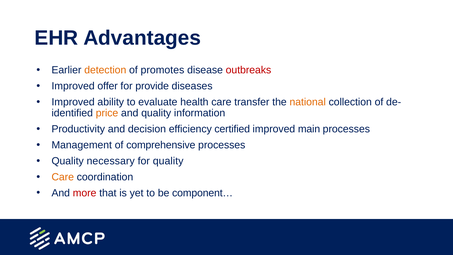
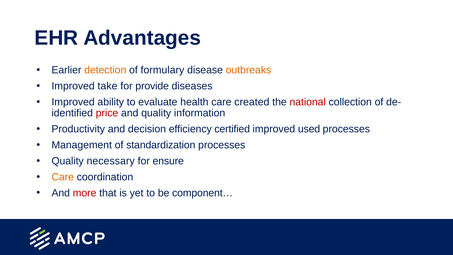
promotes: promotes -> formulary (162, 70)
outbreaks colour: red -> orange (248, 70)
offer: offer -> take (108, 86)
transfer: transfer -> created (252, 102)
national colour: orange -> red (308, 102)
price colour: orange -> red (107, 113)
main: main -> used (309, 129)
comprehensive: comprehensive -> standardization (161, 145)
for quality: quality -> ensure (168, 161)
